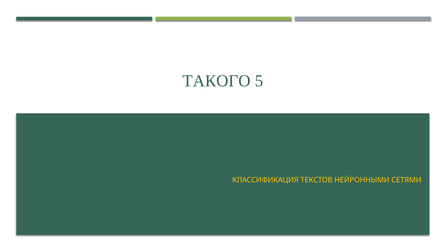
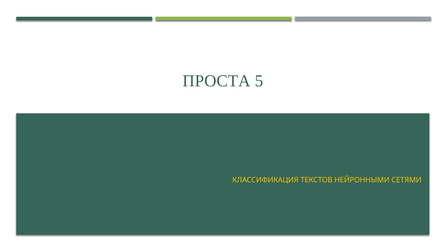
ТАКОГО: ТАКОГО -> ПРОСТА (216, 81)
